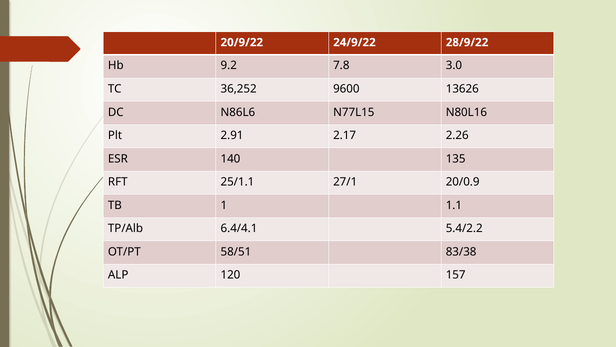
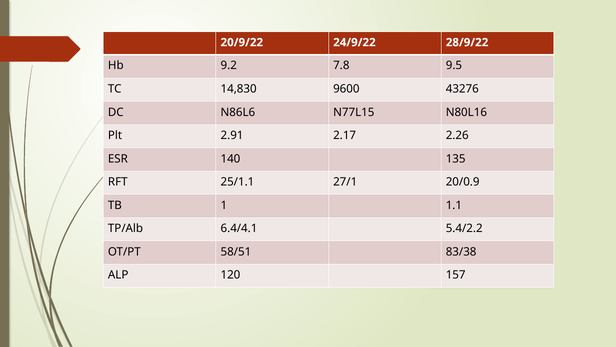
3.0: 3.0 -> 9.5 (454, 66)
36,252: 36,252 -> 14,830 (239, 89)
13626: 13626 -> 43276 (462, 89)
